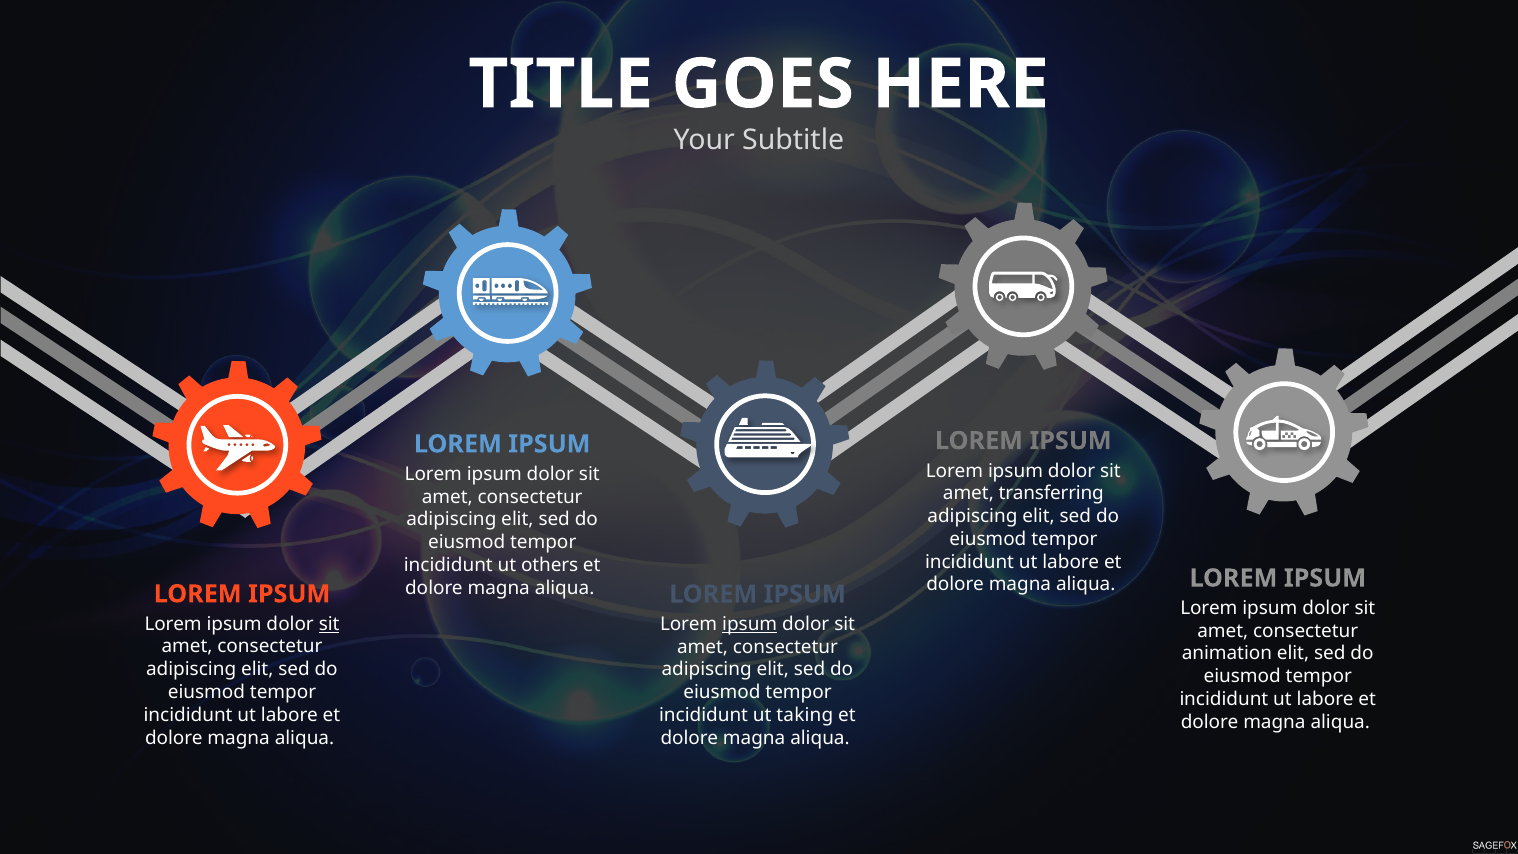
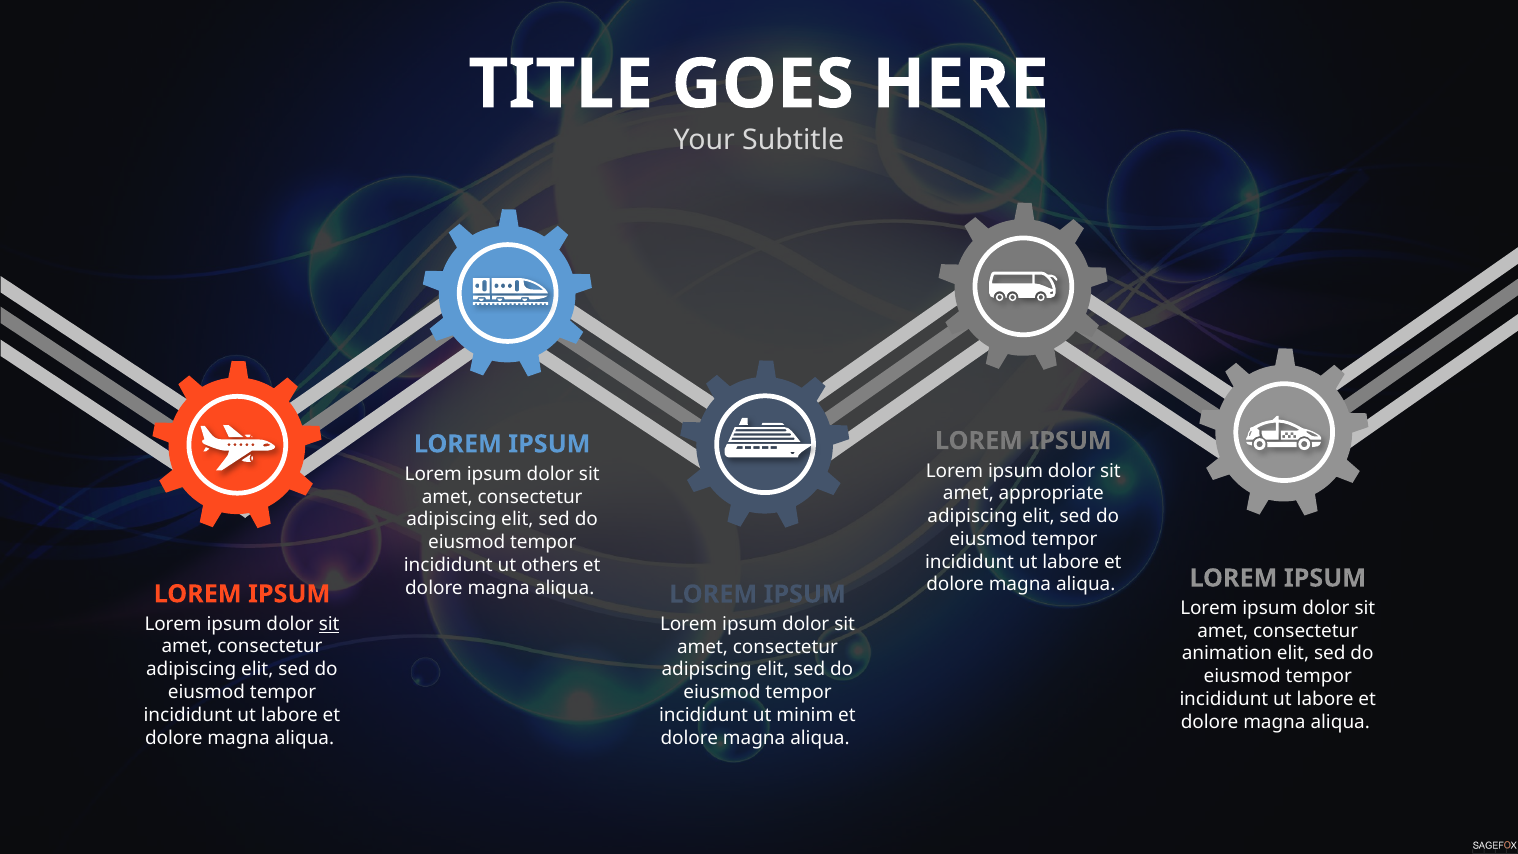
transferring: transferring -> appropriate (1051, 493)
ipsum underline: present -> none (750, 624)
taking: taking -> minim (805, 715)
